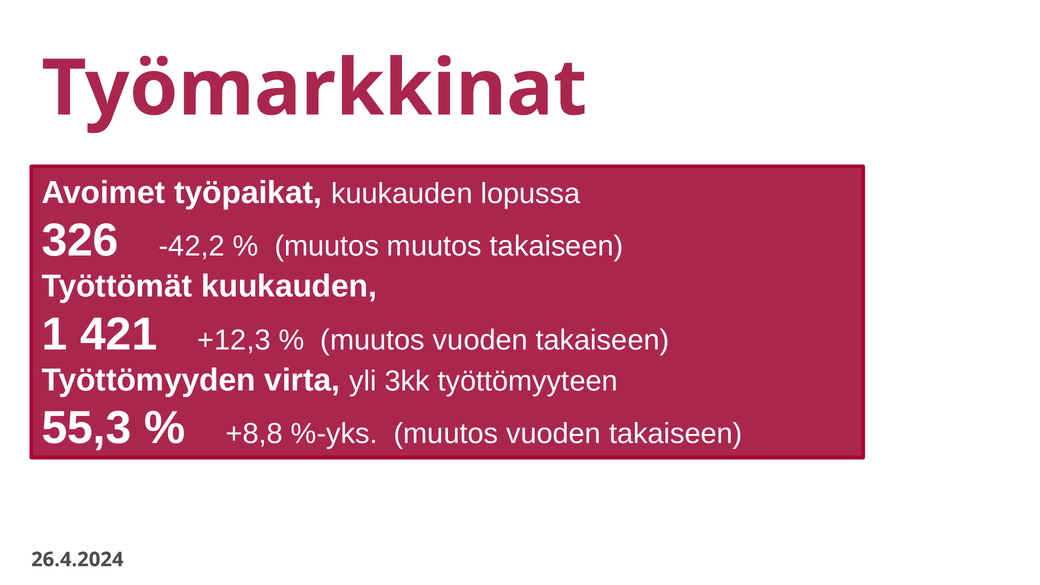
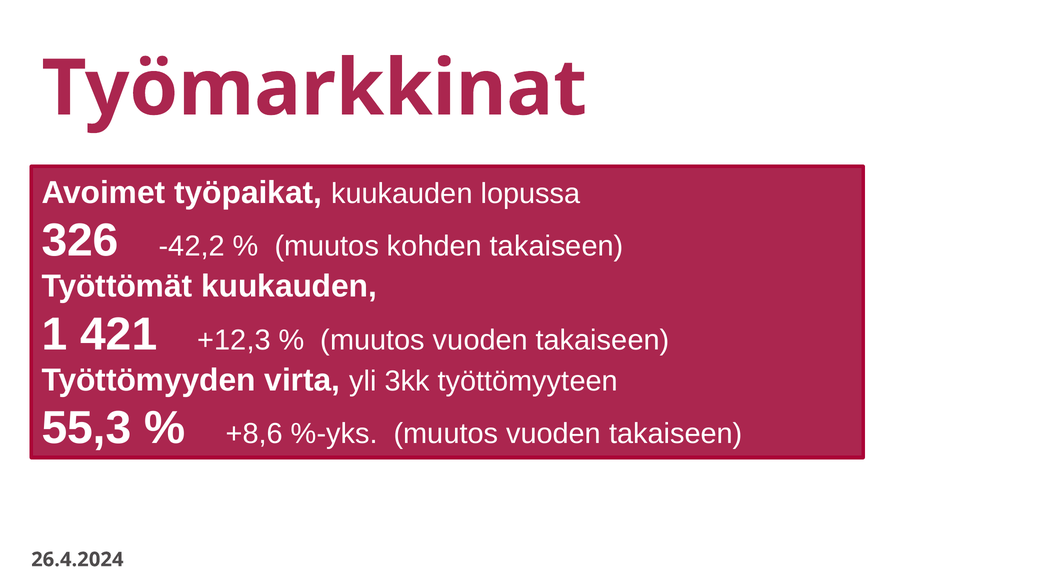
muutos muutos: muutos -> kohden (434, 246)
+8,8: +8,8 -> +8,6 (254, 434)
